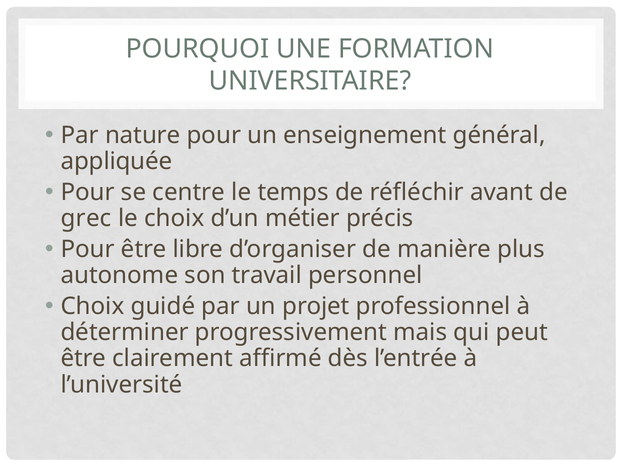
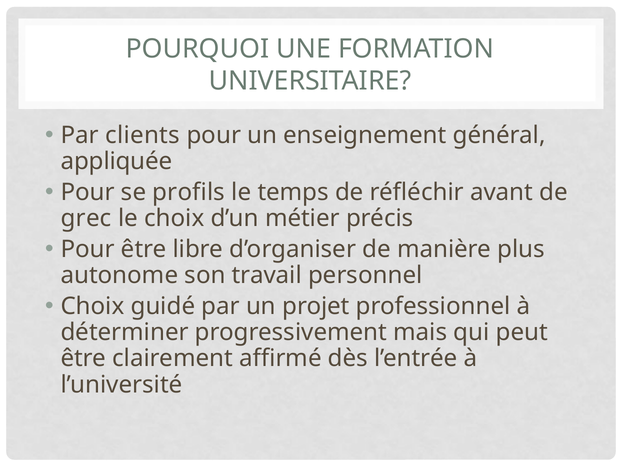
nature: nature -> clients (143, 135)
centre: centre -> profils (189, 192)
